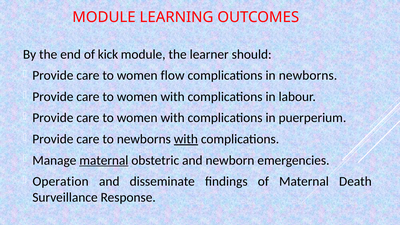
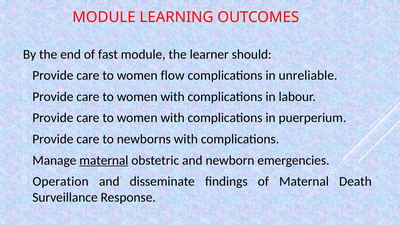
kick: kick -> fast (108, 54)
in newborns: newborns -> unreliable (308, 76)
with underline: present -> none (186, 139)
